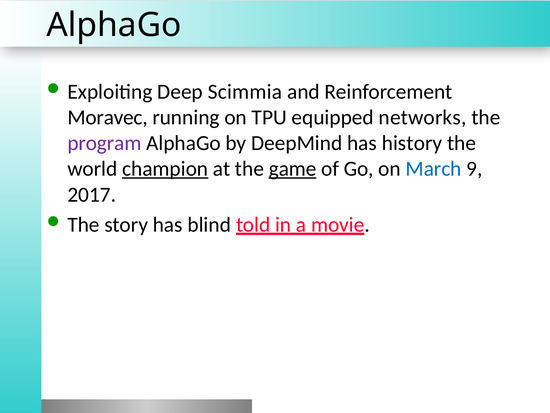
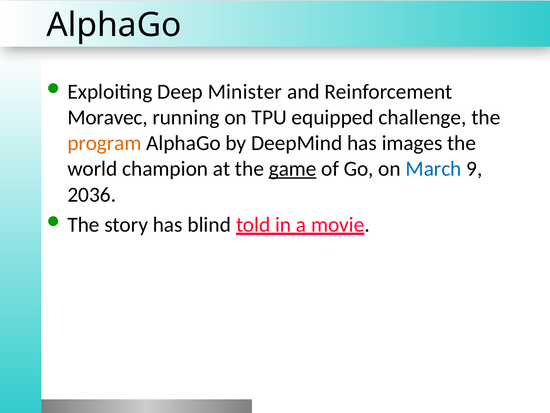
Scimmia: Scimmia -> Minister (245, 92)
networks: networks -> challenge (423, 117)
program colour: purple -> orange (104, 143)
history: history -> images (412, 143)
champion underline: present -> none (165, 169)
2017: 2017 -> 2036 (92, 194)
